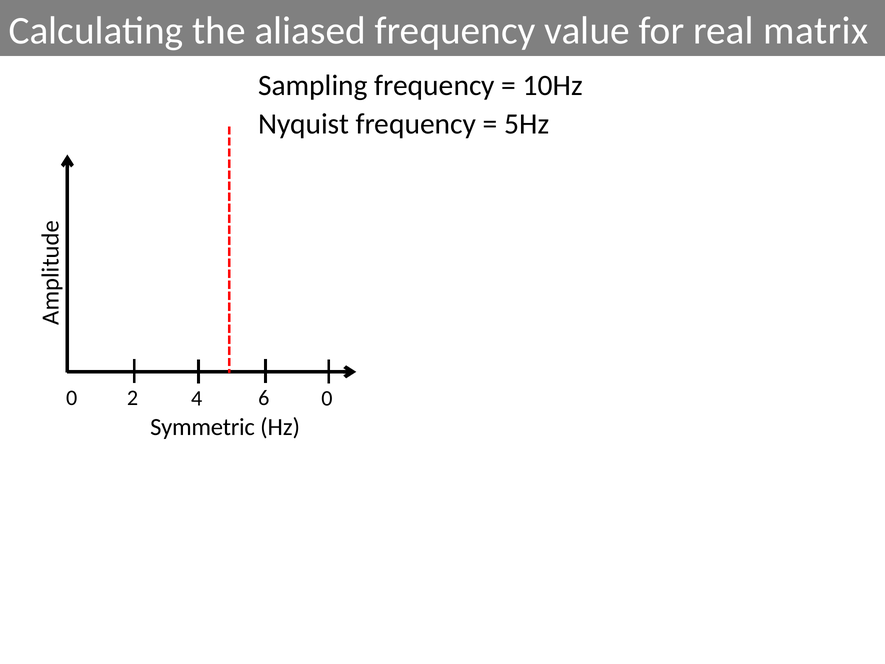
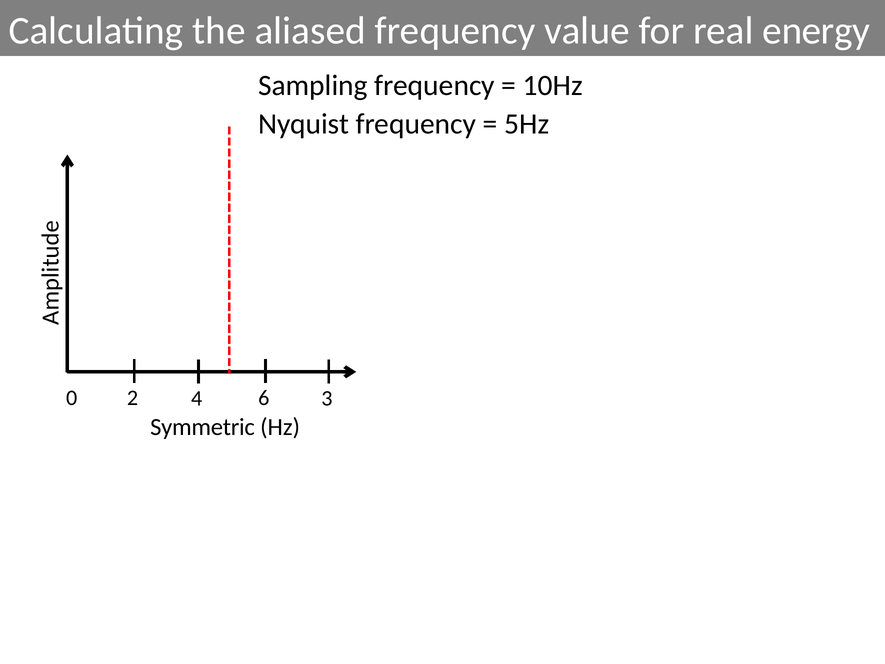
matrix: matrix -> energy (816, 31)
6 0: 0 -> 3 (327, 398)
